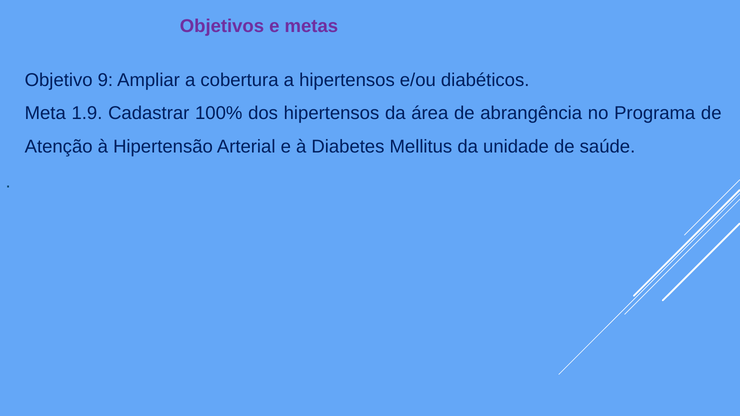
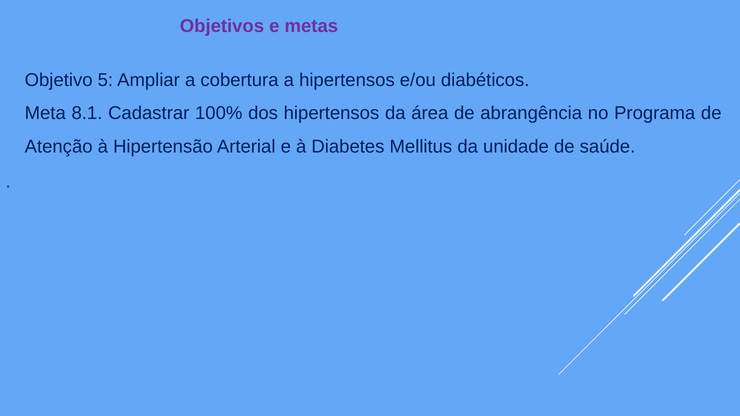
9: 9 -> 5 (105, 80)
1.9: 1.9 -> 8.1 (87, 113)
